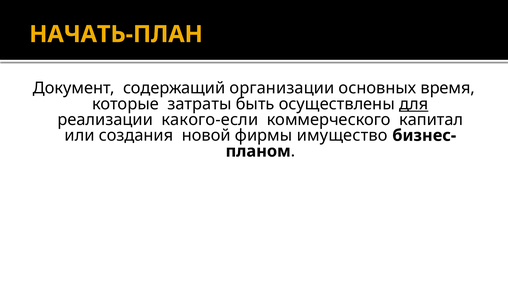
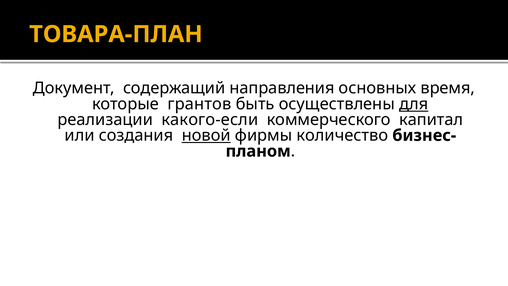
НАЧАТЬ-ПЛАН: НАЧАТЬ-ПЛАН -> ТОВАРА-ПЛАН (116, 34)
организации: организации -> направления (282, 88)
затраты: затраты -> грантов (199, 104)
новой underline: none -> present (206, 135)
имущество: имущество -> количество (342, 135)
